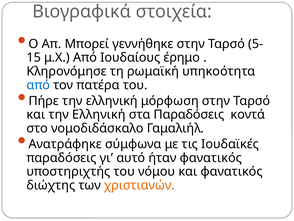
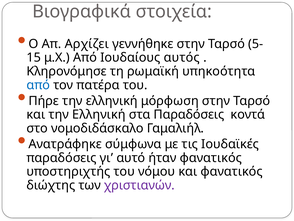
Μπορεί: Μπορεί -> Αρχίζει (87, 44)
έρημο: έρημο -> αυτός (182, 57)
χριστιανών colour: orange -> purple (139, 185)
